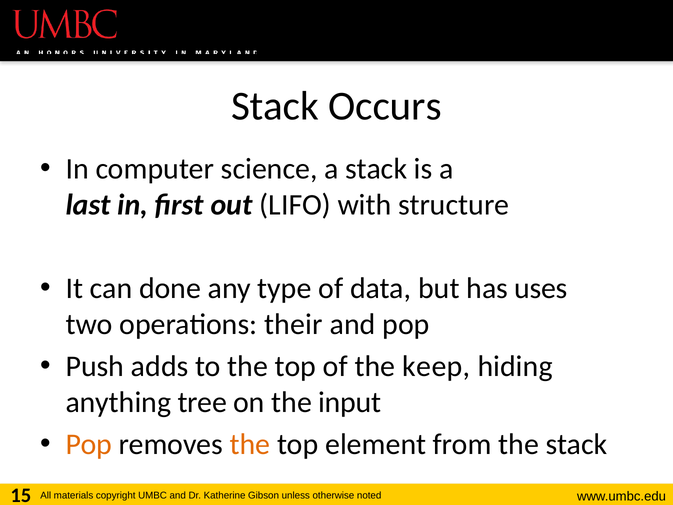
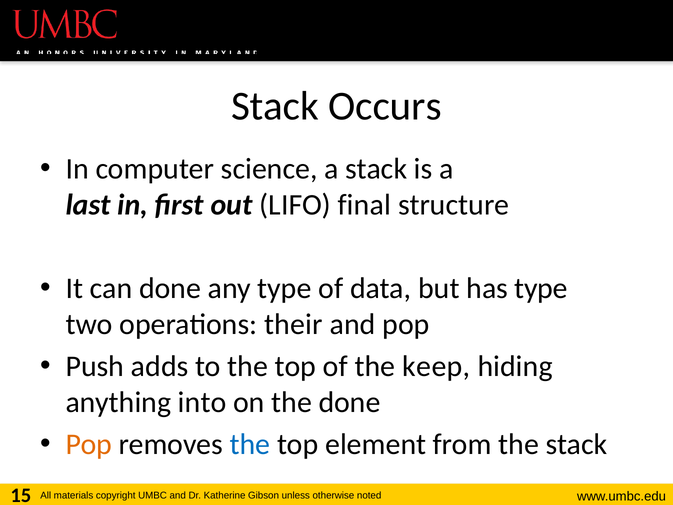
with: with -> final (364, 205)
has uses: uses -> type (541, 288)
tree: tree -> into (202, 402)
the input: input -> done (350, 402)
the colour: orange -> blue (250, 444)
